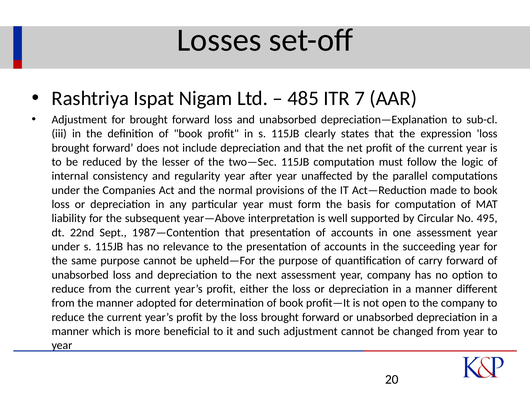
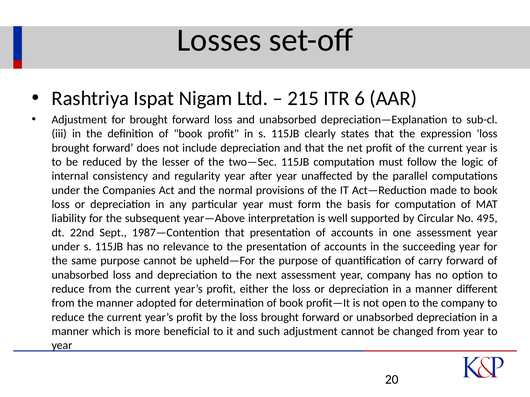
485: 485 -> 215 (303, 99)
7: 7 -> 6 (360, 99)
